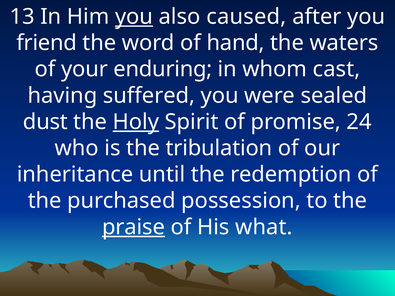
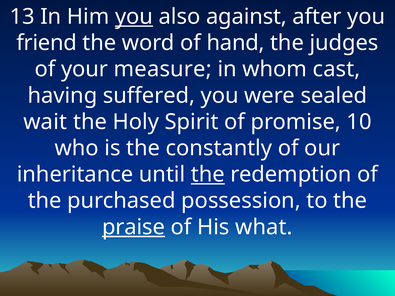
caused: caused -> against (246, 17)
waters: waters -> judges (344, 43)
enduring: enduring -> measure (163, 69)
dust: dust -> wait (45, 122)
Holy underline: present -> none (136, 122)
24: 24 -> 10 (359, 122)
tribulation: tribulation -> constantly (219, 148)
the underline: none -> present (208, 175)
